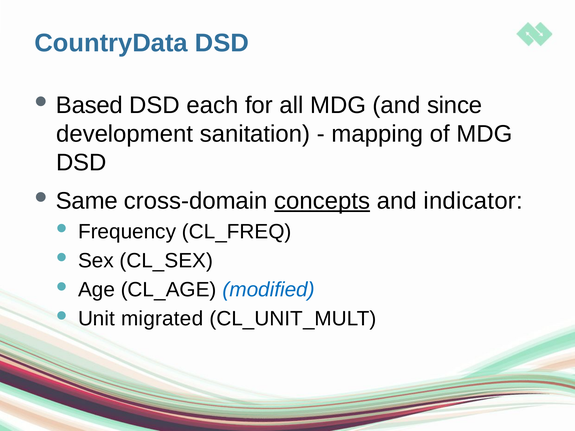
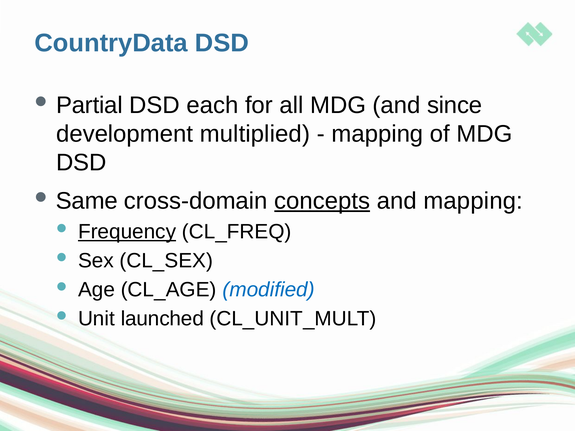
Based: Based -> Partial (89, 105)
sanitation: sanitation -> multiplied (255, 134)
and indicator: indicator -> mapping (473, 201)
Frequency underline: none -> present (127, 232)
migrated: migrated -> launched (162, 319)
